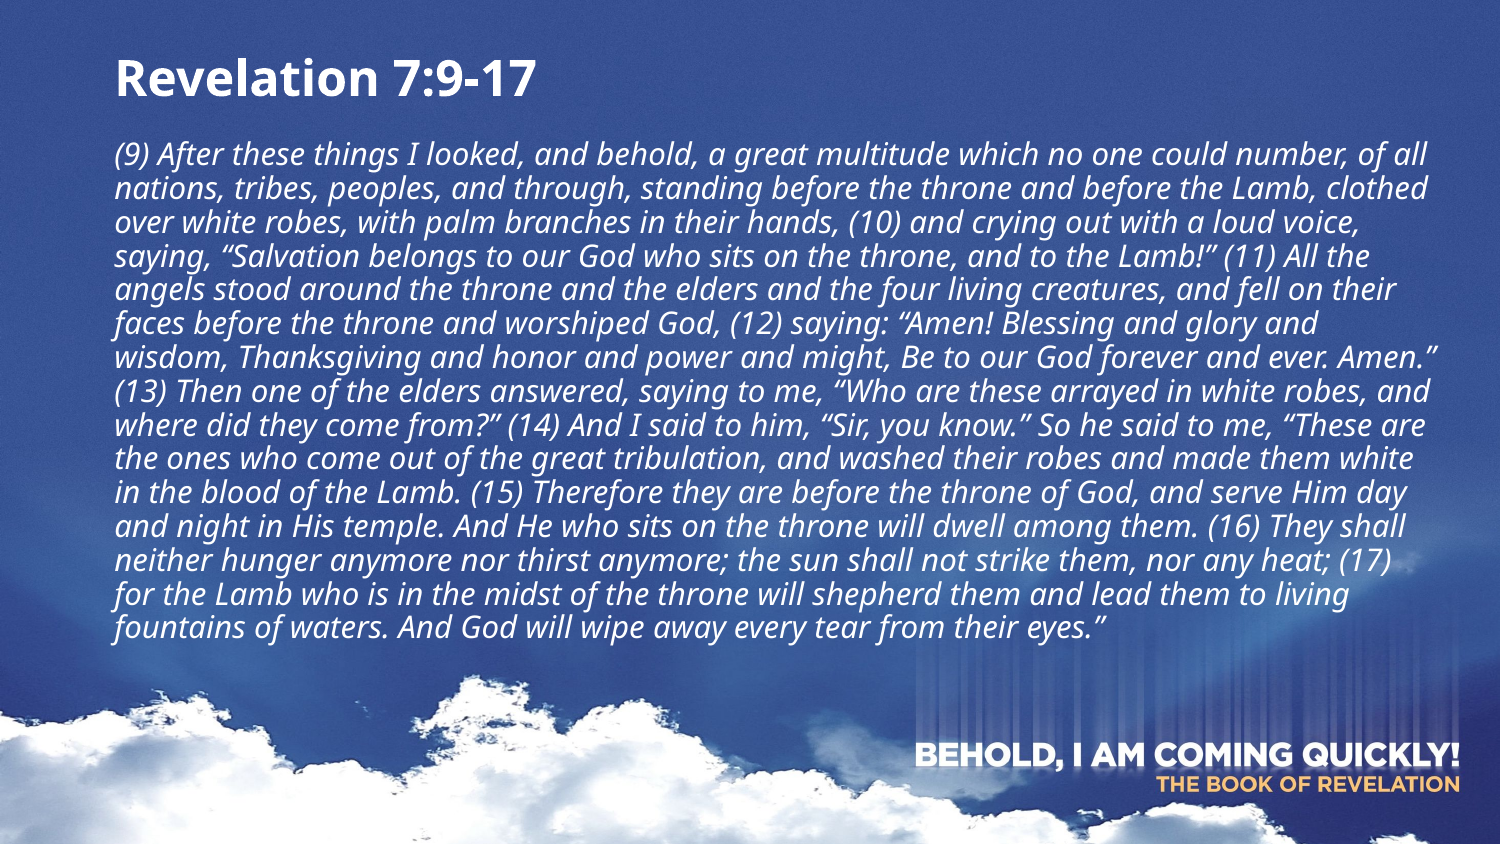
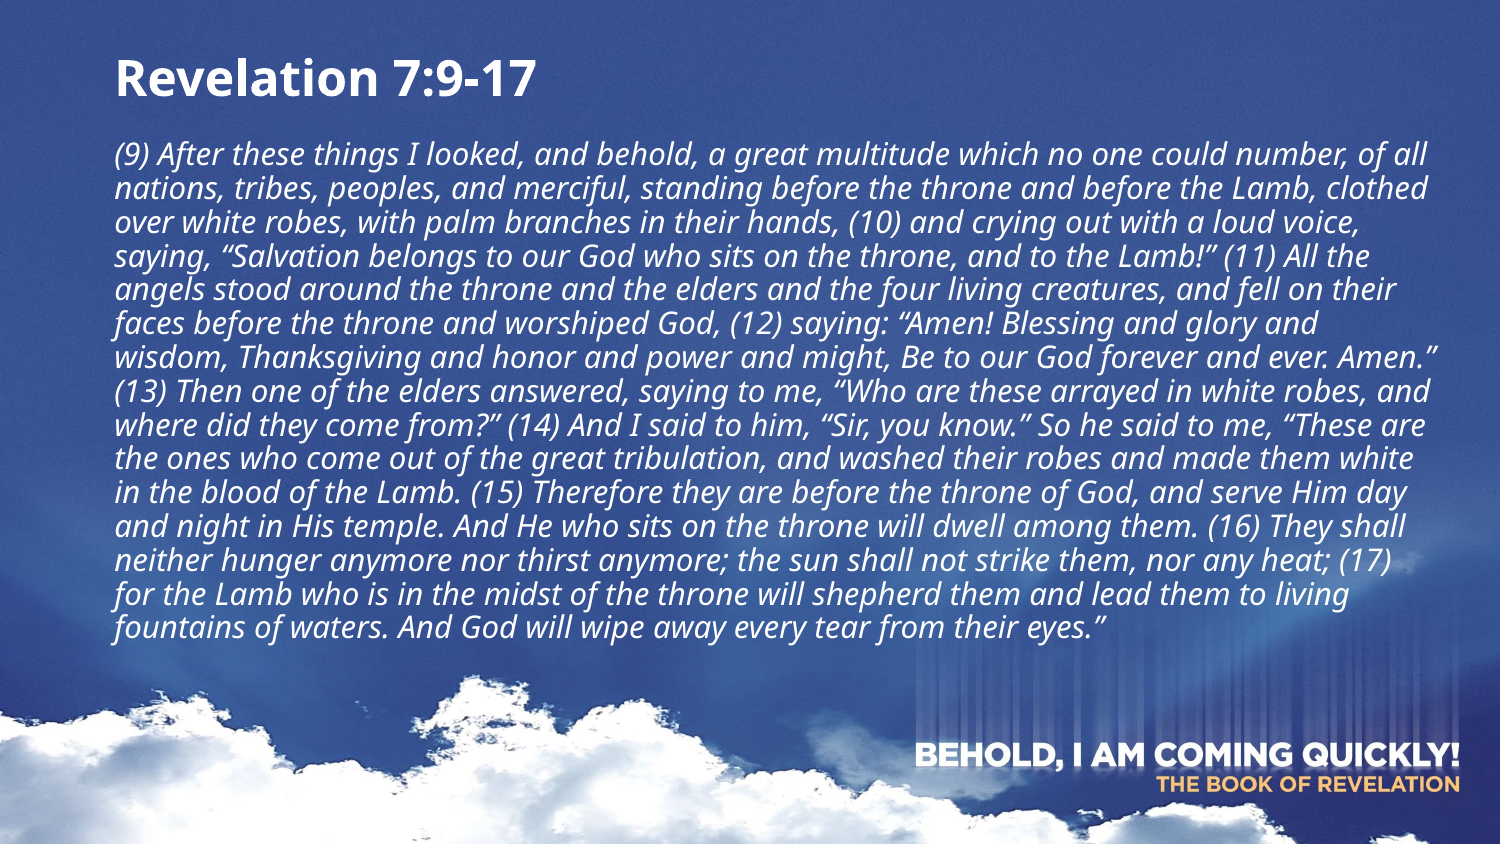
through: through -> merciful (573, 189)
